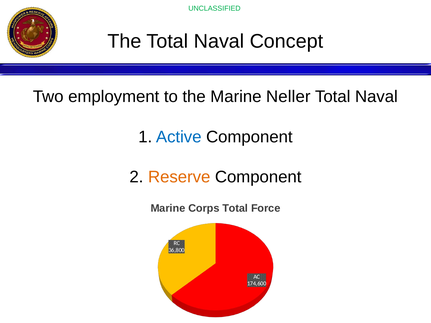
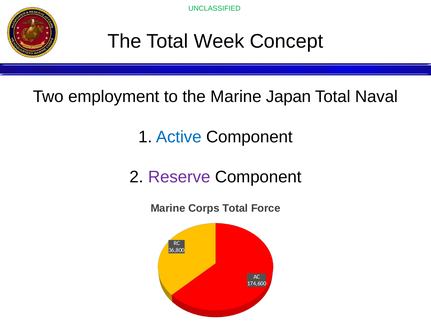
The Total Naval: Naval -> Week (219, 41)
Neller: Neller -> Japan (288, 97)
Reserve colour: orange -> purple (179, 177)
